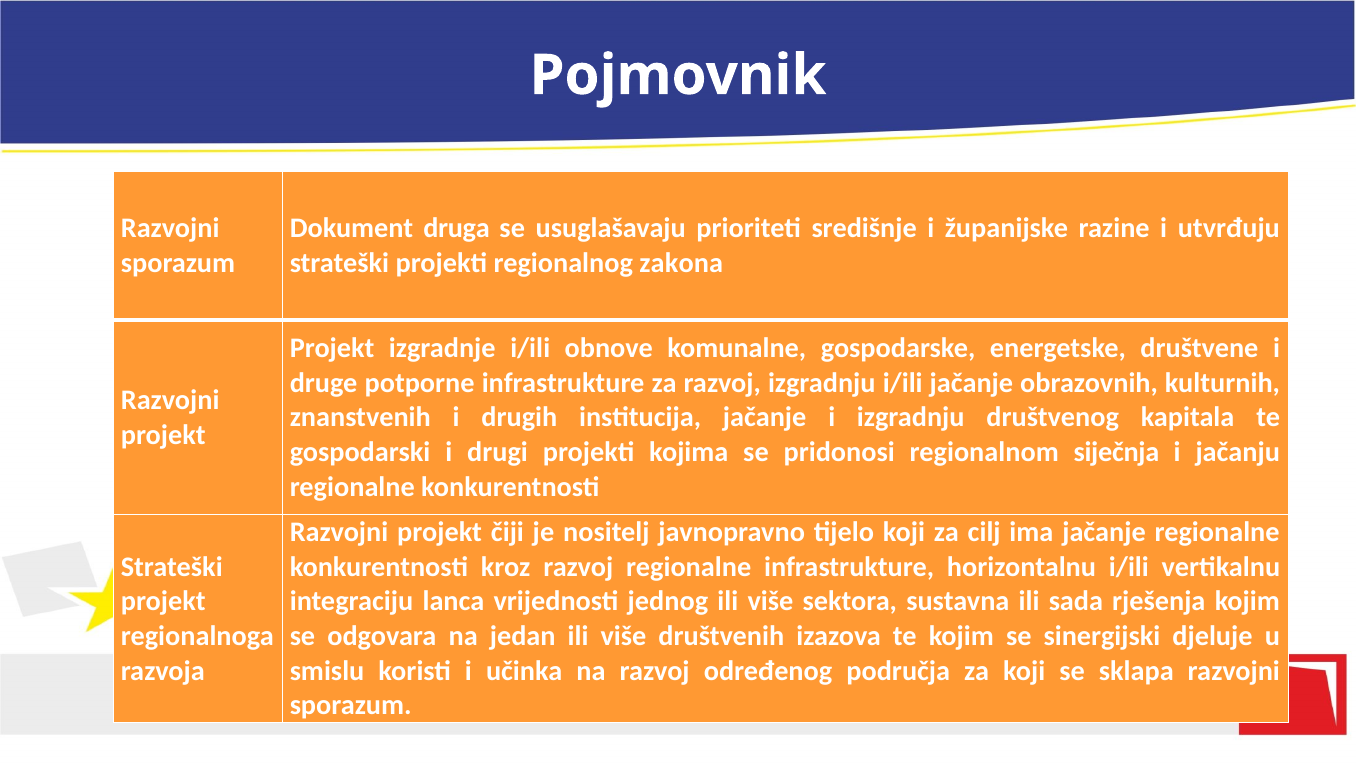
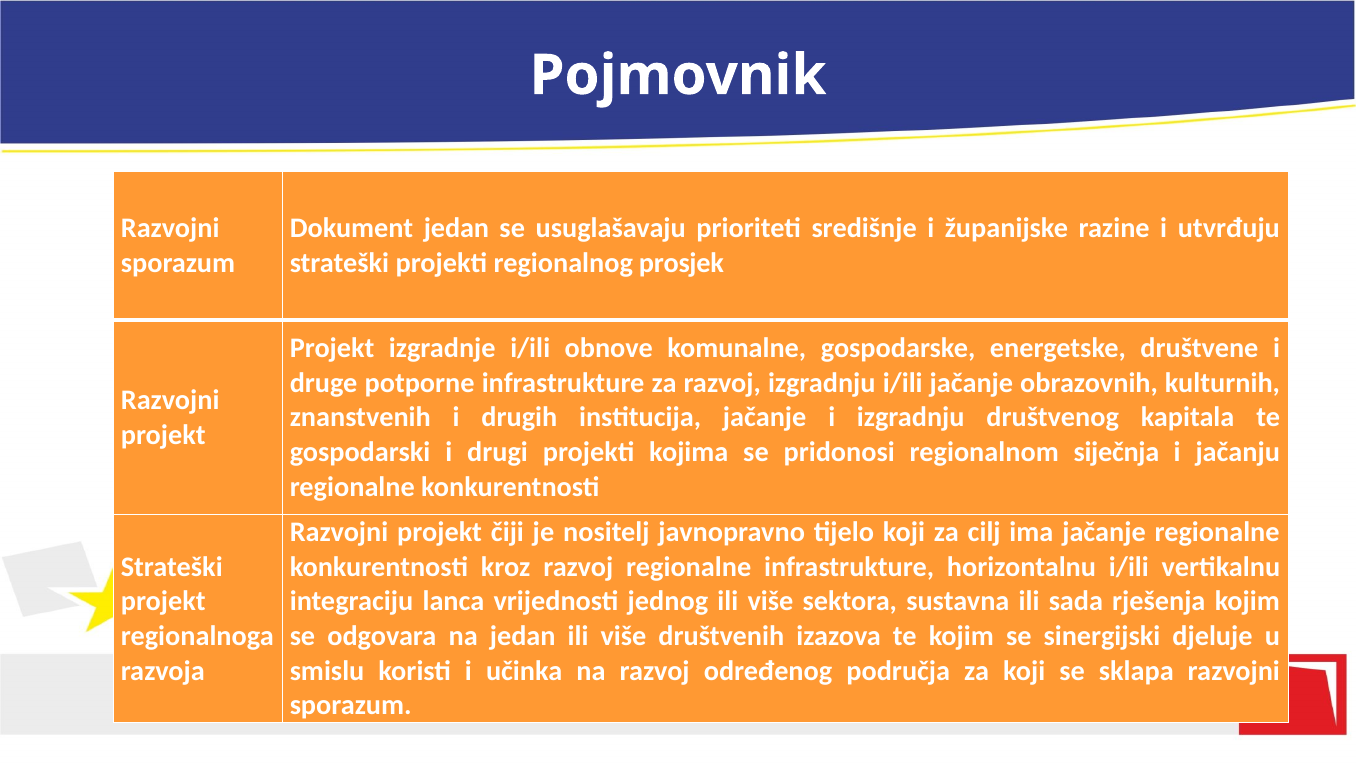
Dokument druga: druga -> jedan (456, 229)
zakona: zakona -> prosjek (681, 263)
